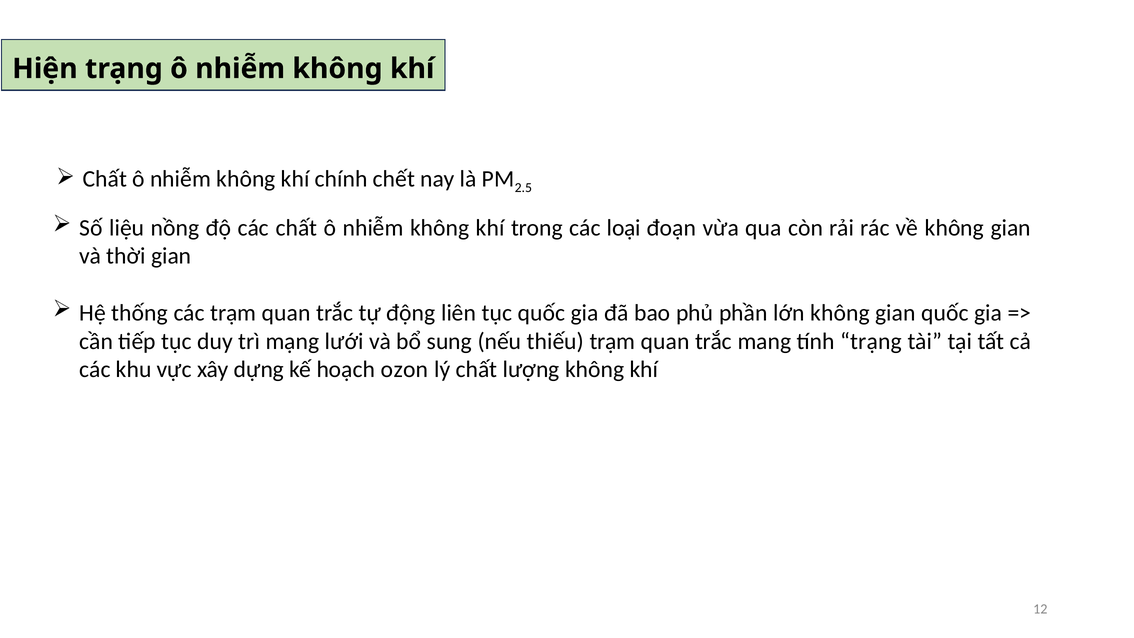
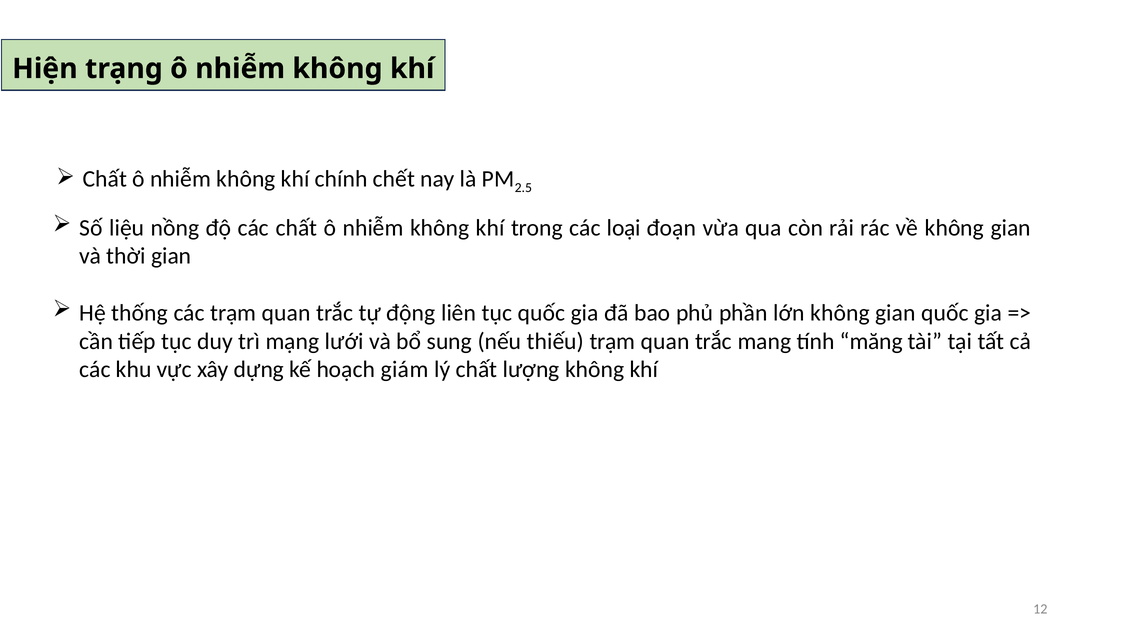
tính trạng: trạng -> măng (871, 341)
ozon: ozon -> giám (405, 369)
